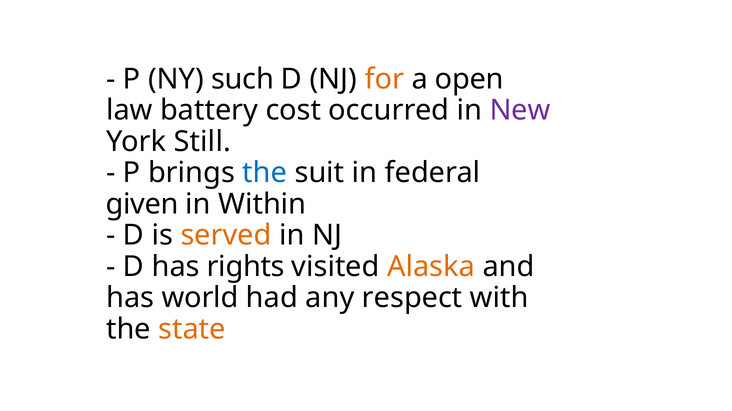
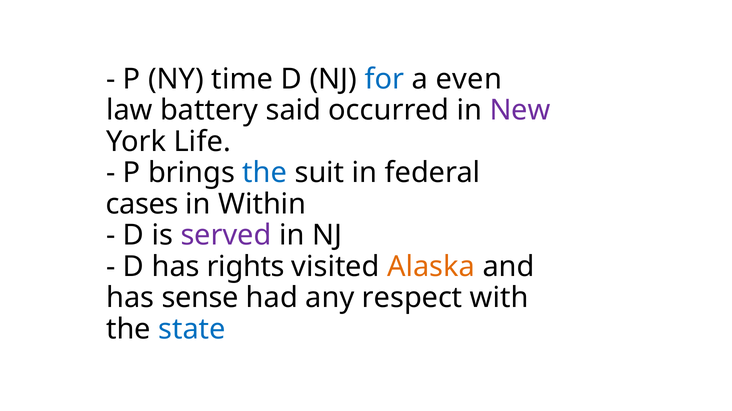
such: such -> time (242, 79)
for colour: orange -> blue (384, 79)
open: open -> even (469, 79)
cost: cost -> said (293, 111)
Still: Still -> Life (202, 142)
given: given -> cases (142, 205)
served colour: orange -> purple (226, 236)
world: world -> sense (200, 298)
state colour: orange -> blue (192, 330)
